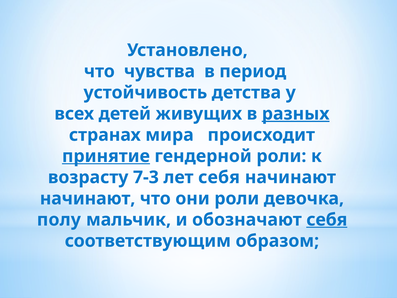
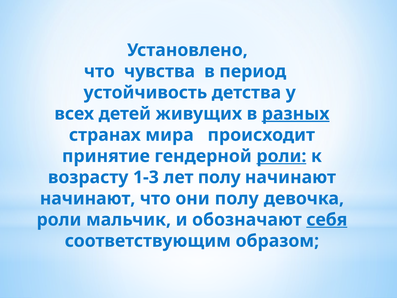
принятие underline: present -> none (106, 156)
роли underline: none -> present (281, 156)
7-3: 7-3 -> 1-3 (146, 177)
лет себя: себя -> полу (219, 177)
они роли: роли -> полу (237, 198)
полу: полу -> роли (59, 220)
